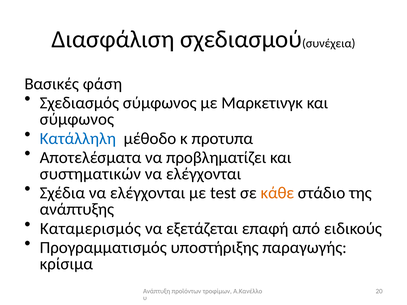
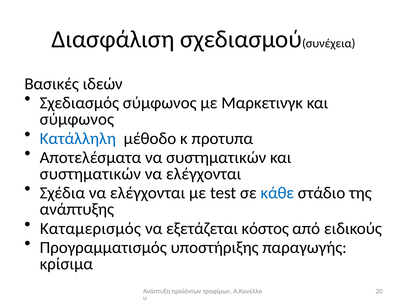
φάση: φάση -> ιδεών (103, 84)
να προβληματίζει: προβληματίζει -> συστηματικών (216, 158)
κάθε colour: orange -> blue (277, 193)
επαφή: επαφή -> κόστος (265, 229)
